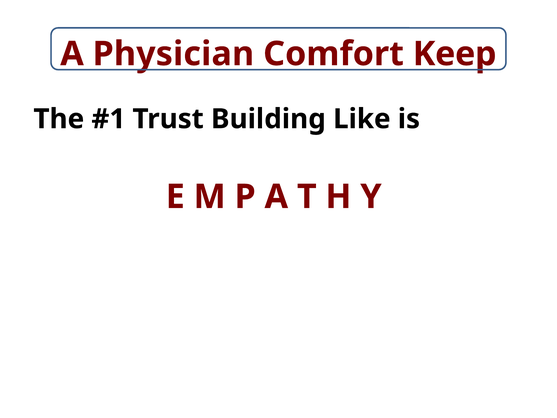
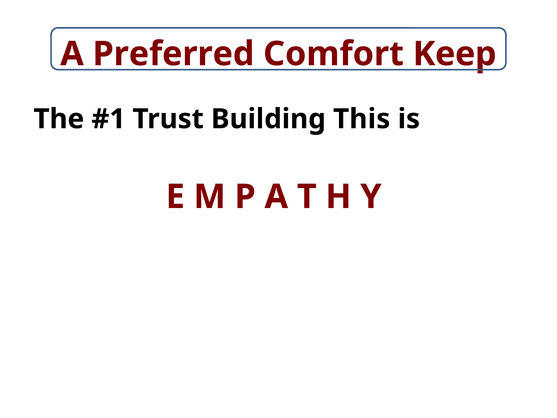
Physician: Physician -> Preferred (173, 54)
Like: Like -> This (362, 119)
